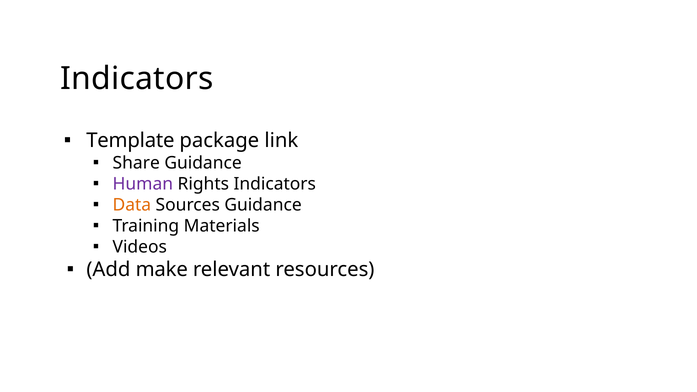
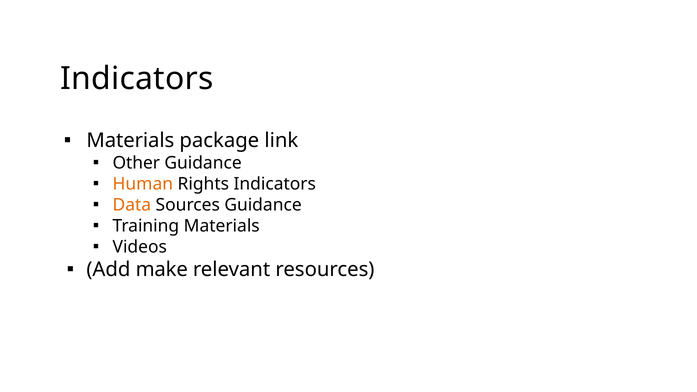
Template: Template -> Materials (130, 141)
Share: Share -> Other (136, 163)
Human colour: purple -> orange (143, 184)
